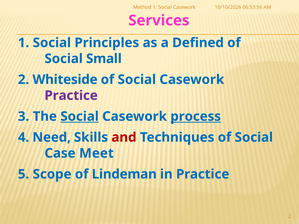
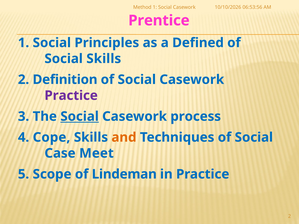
Services: Services -> Prentice (159, 20)
Social Small: Small -> Skills (104, 59)
Whiteside: Whiteside -> Definition (65, 80)
process underline: present -> none (196, 117)
Need: Need -> Cope (51, 137)
and colour: red -> orange (124, 137)
